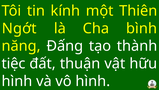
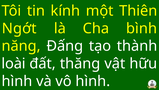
tiệc: tiệc -> loài (14, 63)
thuận: thuận -> thăng (80, 63)
